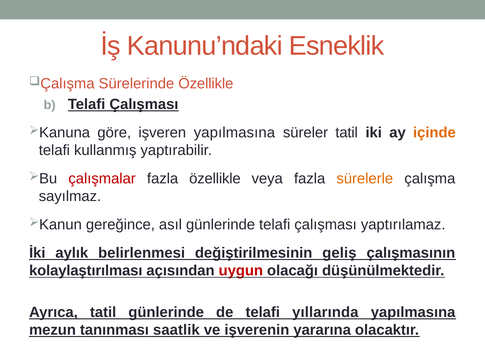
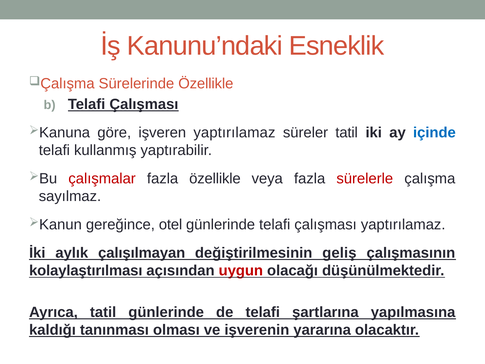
işveren yapılmasına: yapılmasına -> yaptırılamaz (234, 132)
içinde colour: orange -> blue (434, 132)
sürelerle colour: orange -> red (365, 178)
asıl: asıl -> otel (171, 225)
belirlenmesi: belirlenmesi -> çalışılmayan (142, 253)
yıllarında: yıllarında -> şartlarına (325, 312)
mezun: mezun -> kaldığı (52, 330)
saatlik: saatlik -> olması (176, 330)
